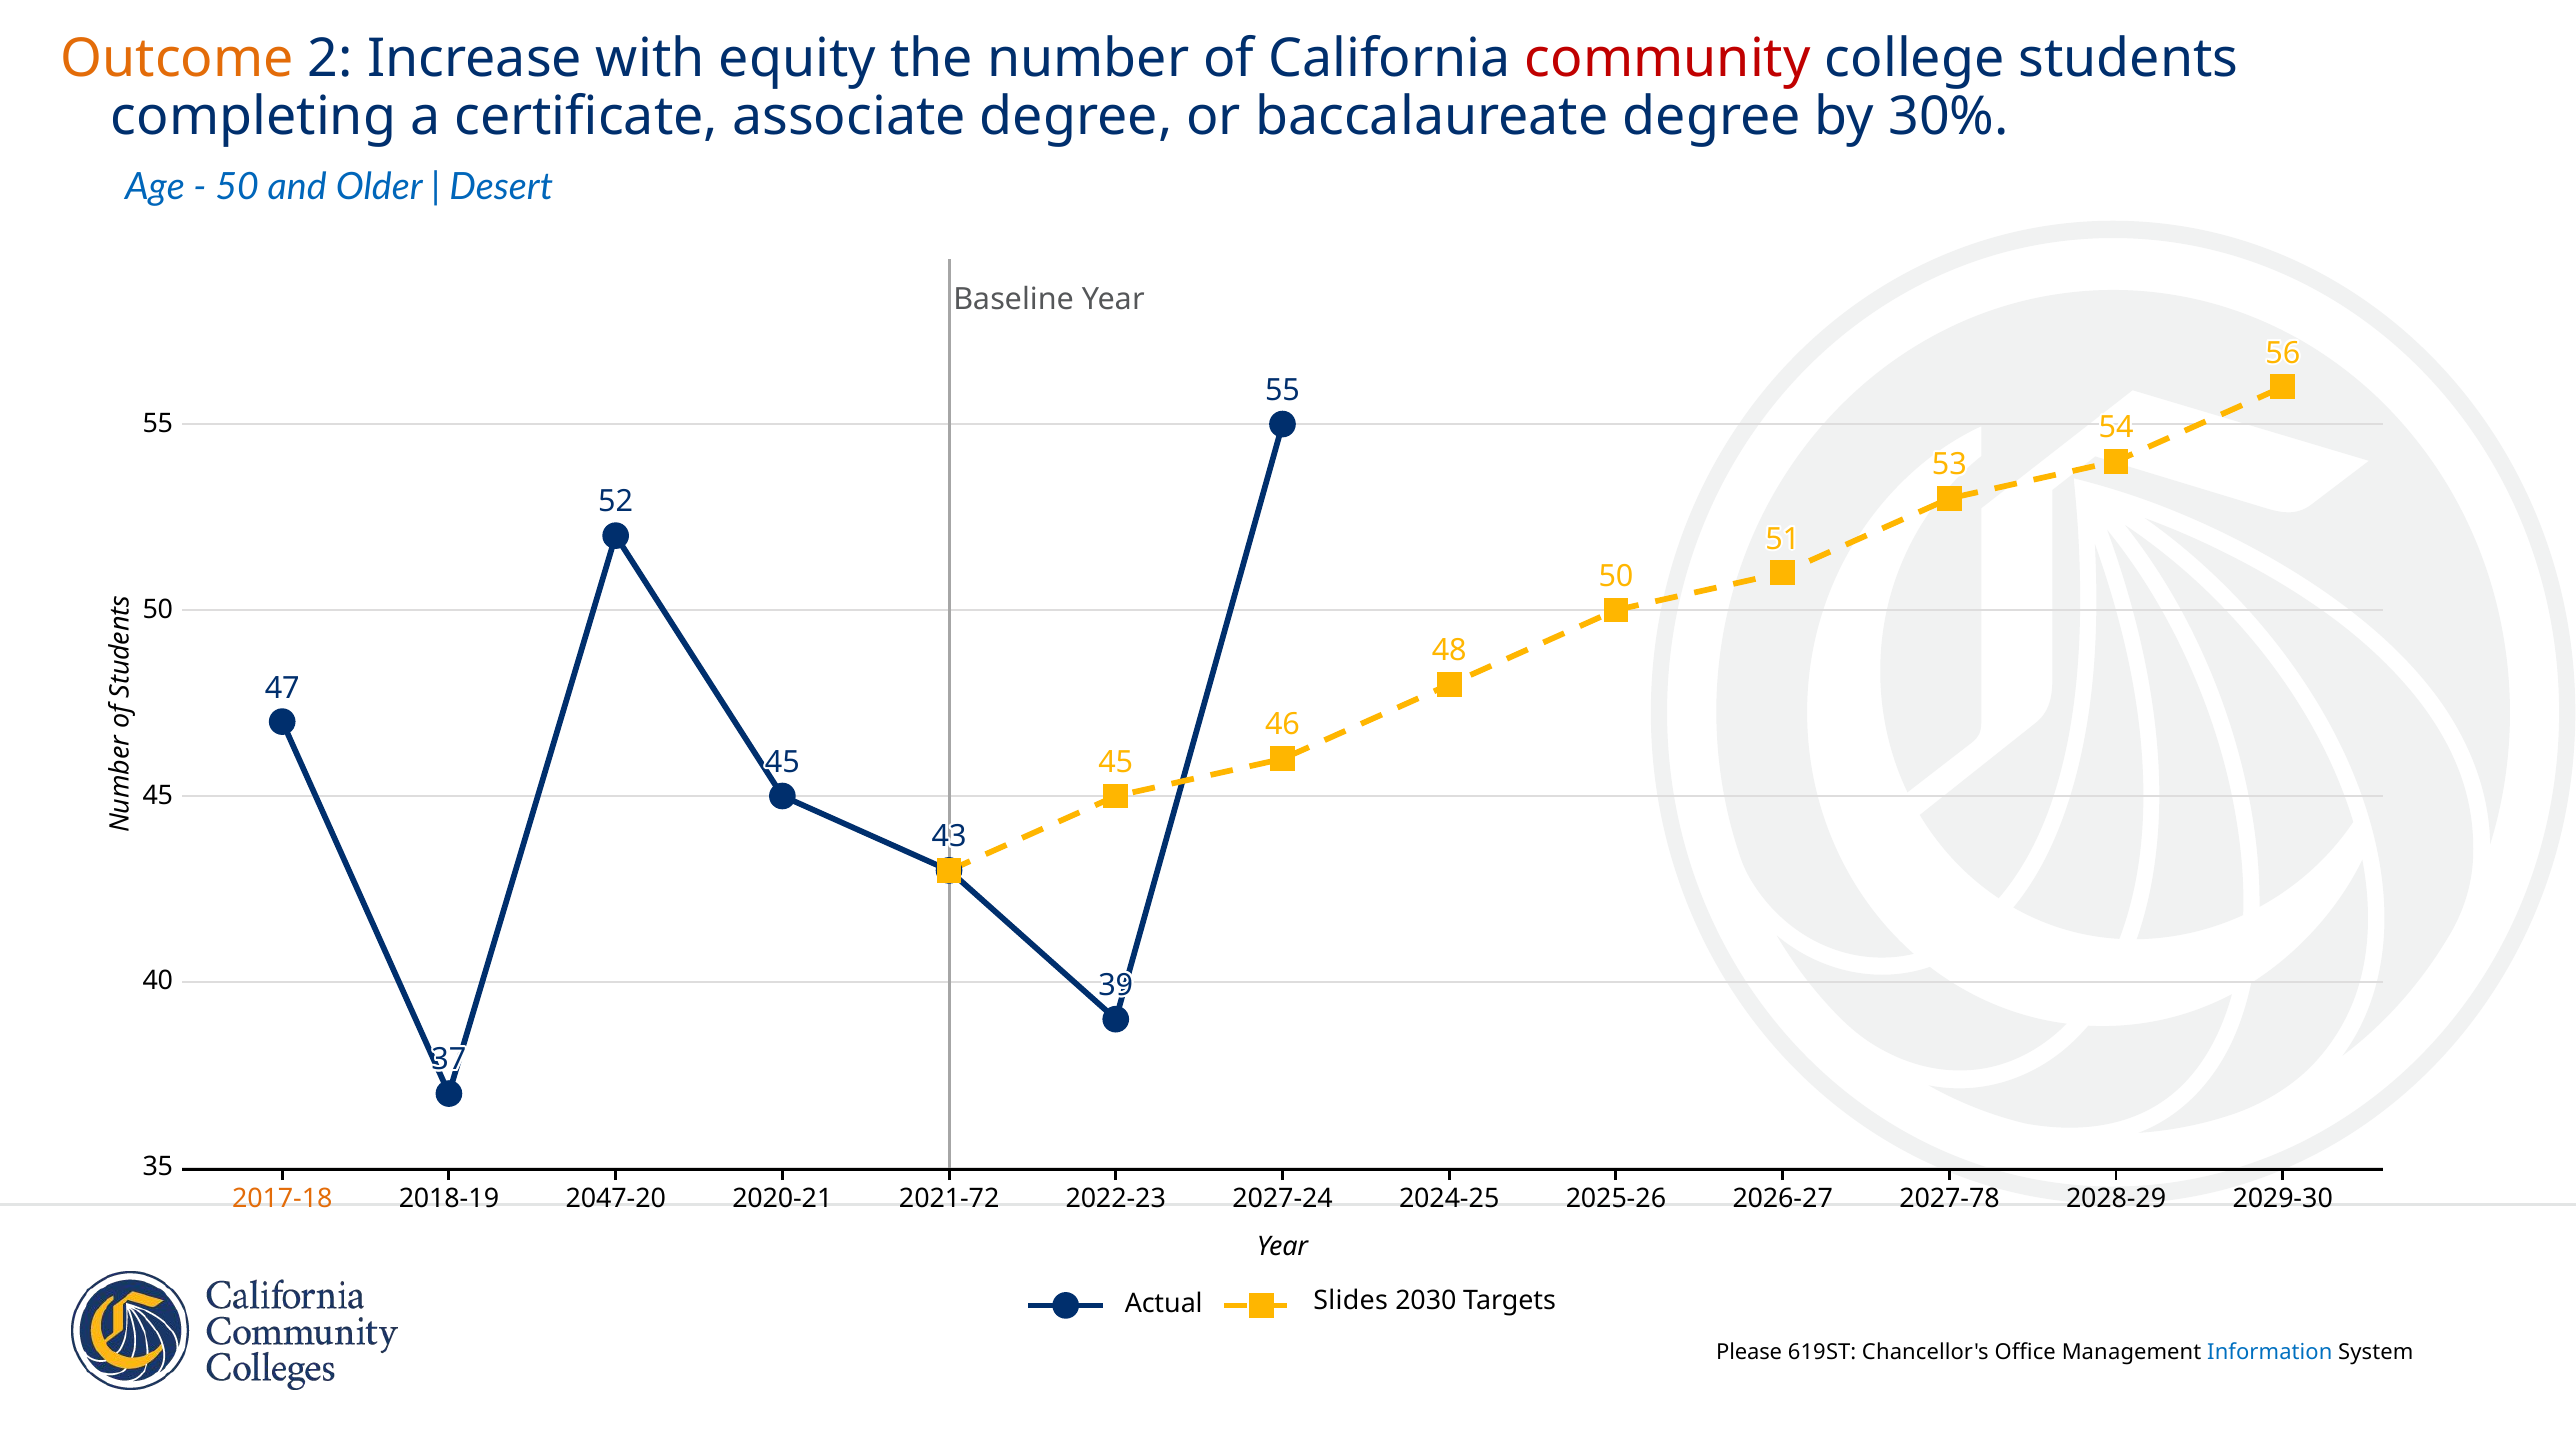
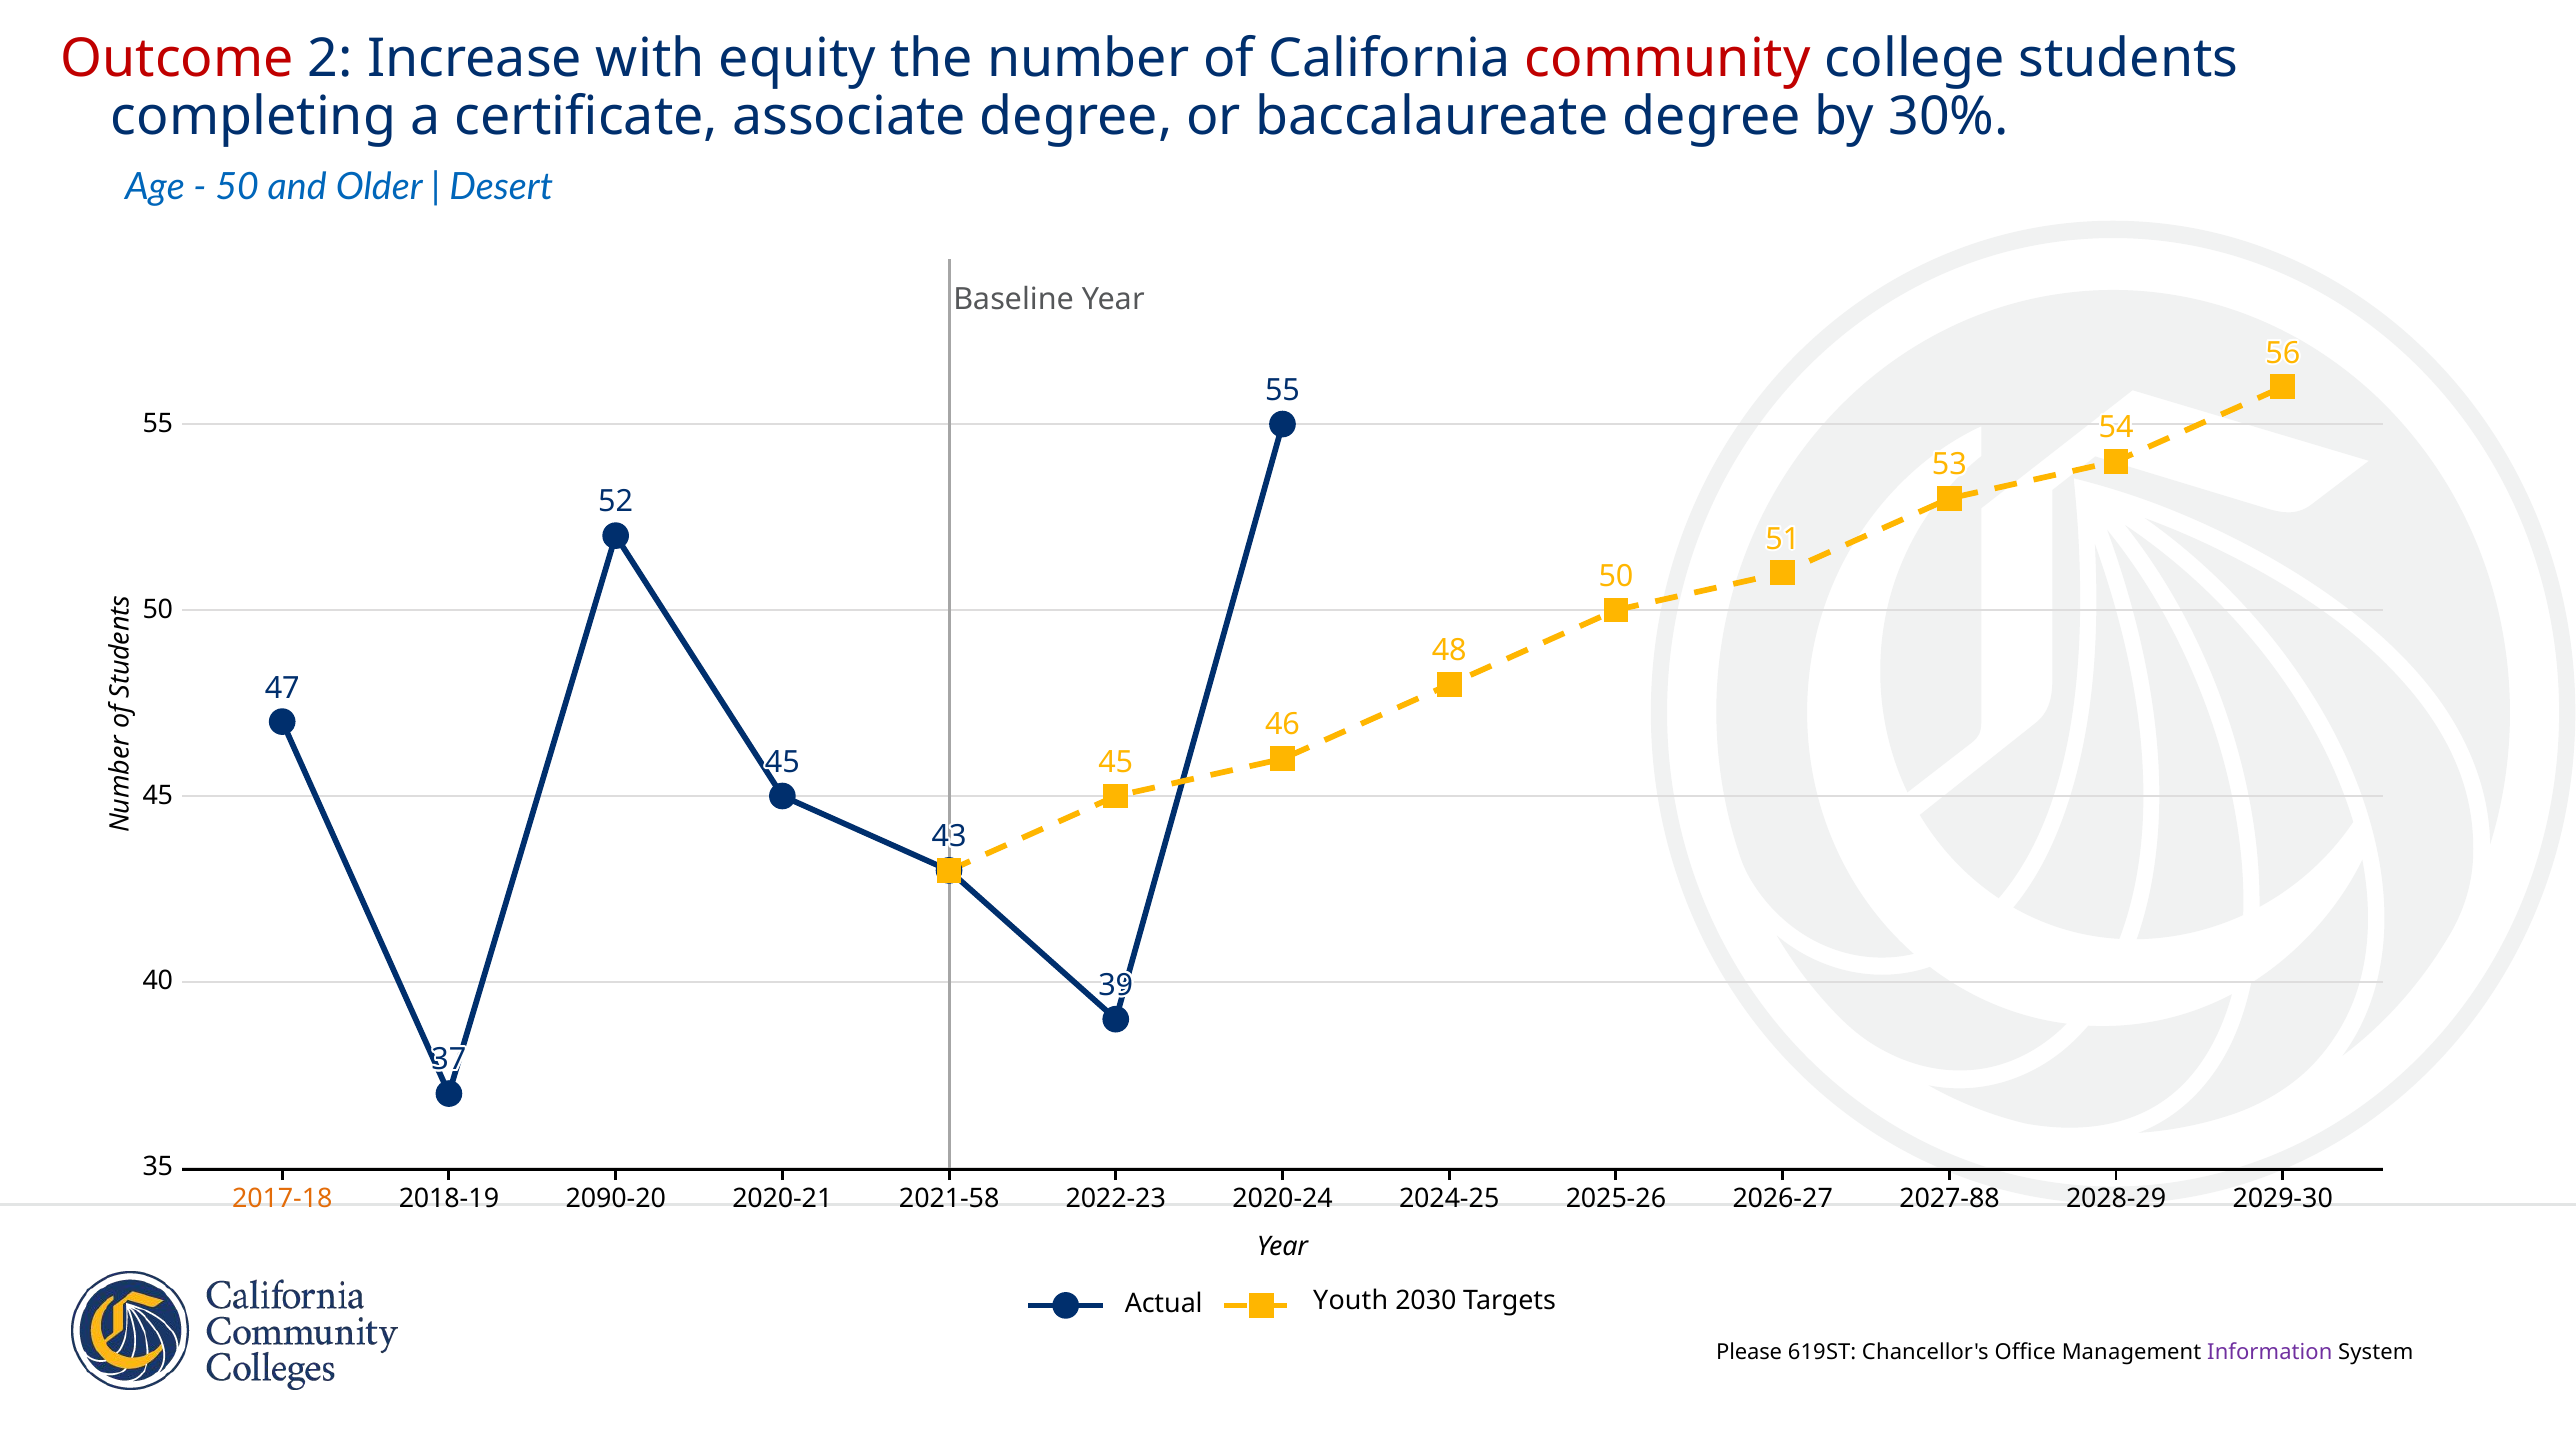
Outcome colour: orange -> red (177, 59)
2047-20: 2047-20 -> 2090-20 (616, 1199)
2021-72: 2021-72 -> 2021-58 (949, 1199)
2027-24: 2027-24 -> 2020-24 (1283, 1199)
2027-78: 2027-78 -> 2027-88 (1949, 1199)
Slides: Slides -> Youth (1351, 1301)
Information colour: blue -> purple (2270, 1352)
